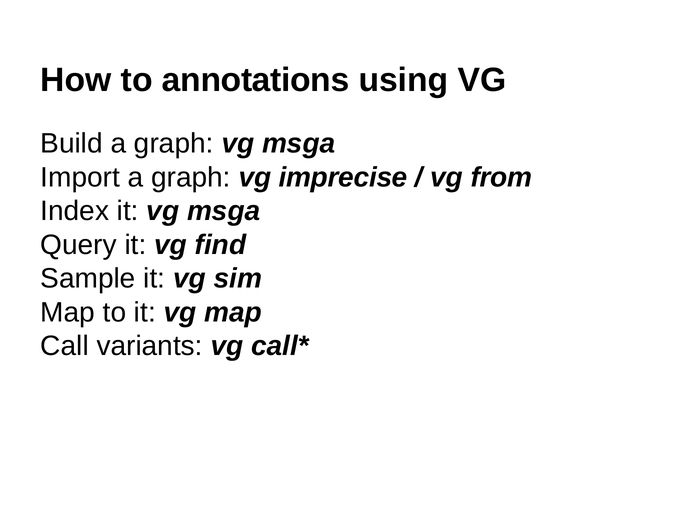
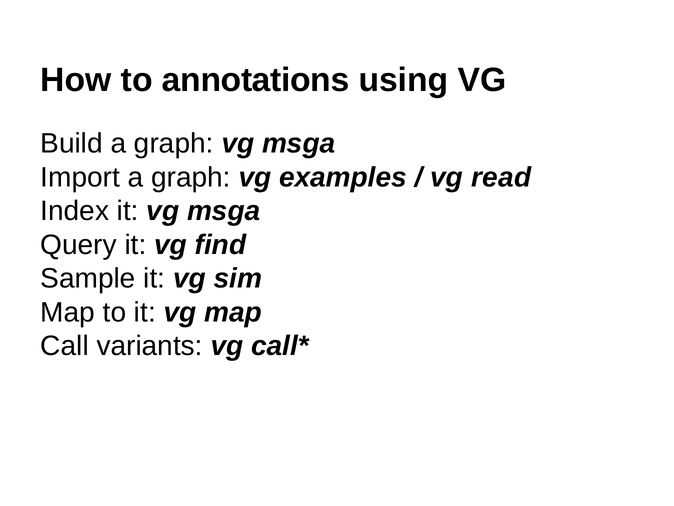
imprecise: imprecise -> examples (343, 177)
from: from -> read (501, 177)
